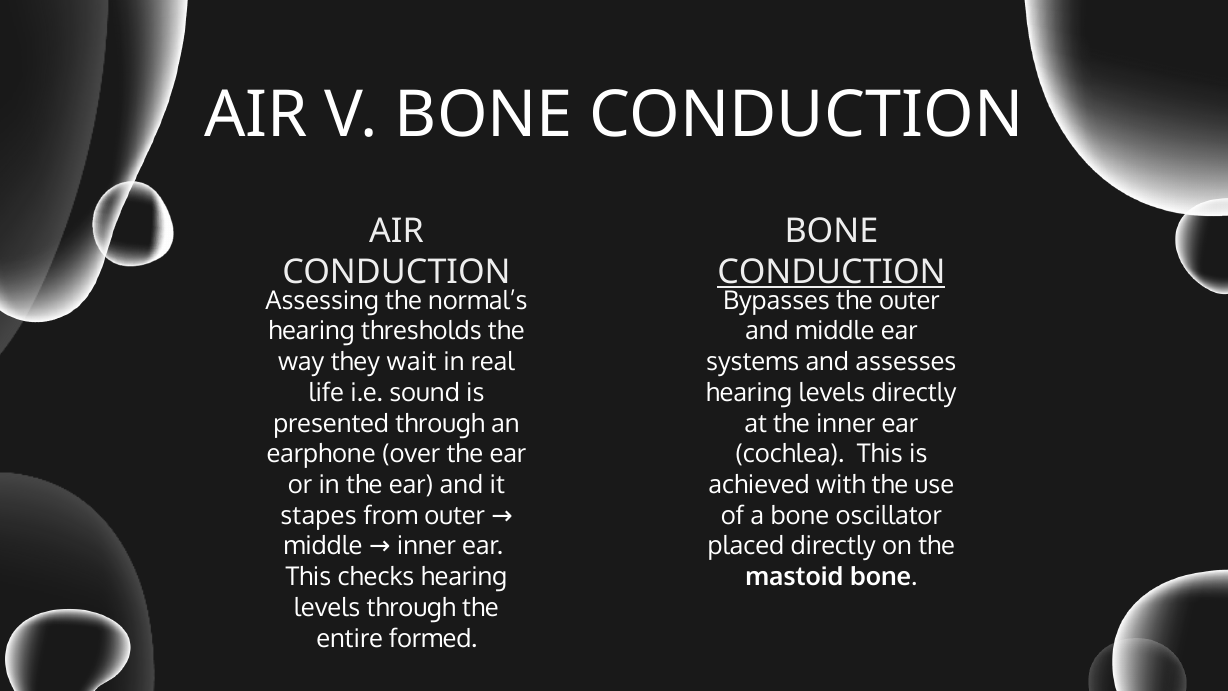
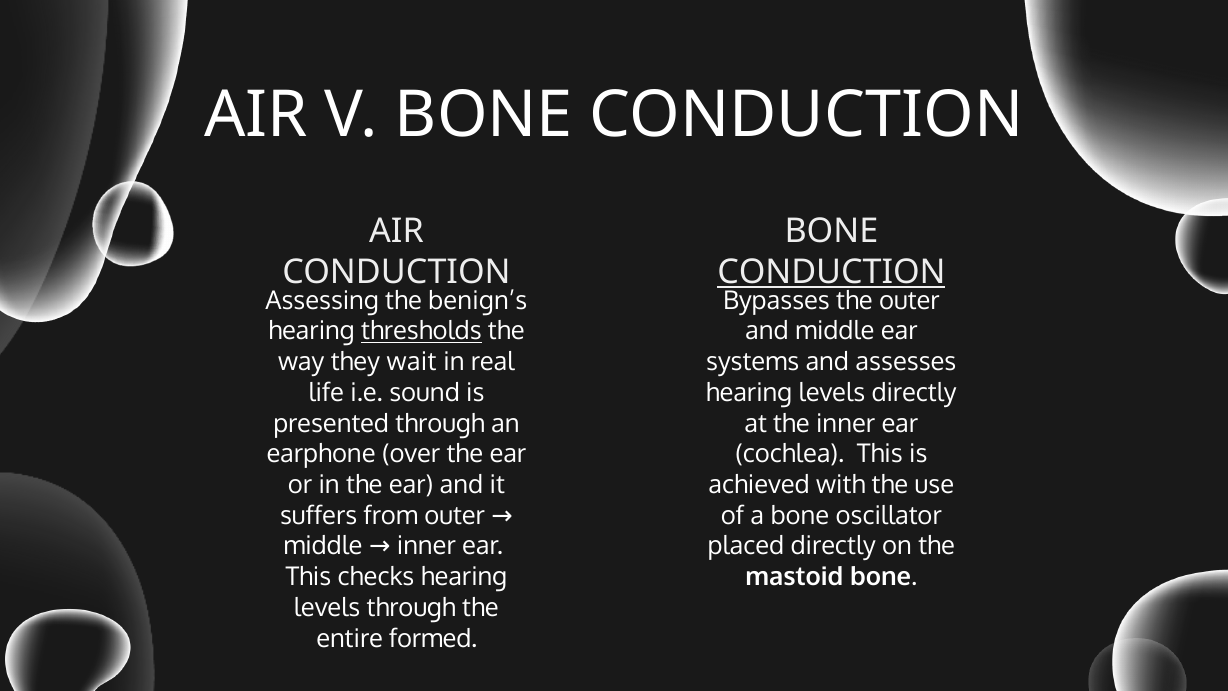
normal’s: normal’s -> benign’s (478, 301)
thresholds underline: none -> present (421, 331)
stapes: stapes -> suffers (319, 516)
